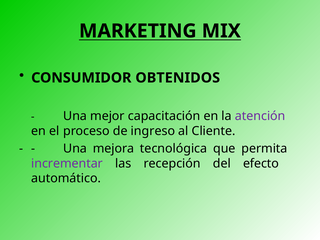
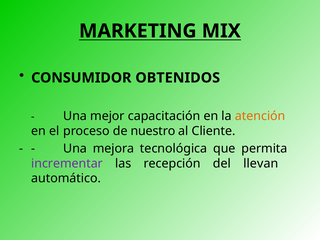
atención colour: purple -> orange (260, 116)
ingreso: ingreso -> nuestro (153, 131)
efecto: efecto -> llevan (261, 163)
